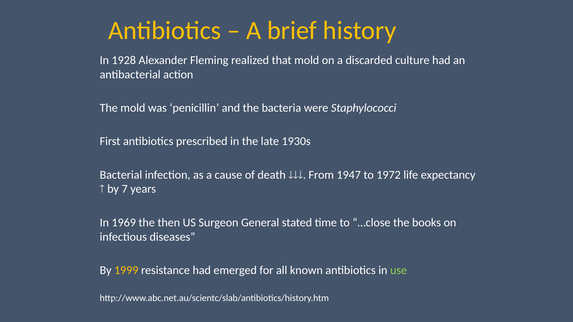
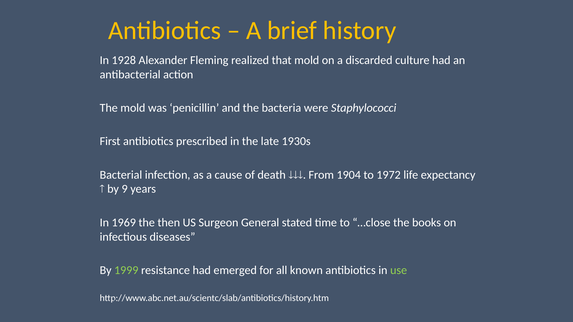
1947: 1947 -> 1904 (349, 175)
7: 7 -> 9 (125, 189)
1999 colour: yellow -> light green (126, 270)
